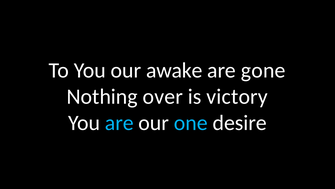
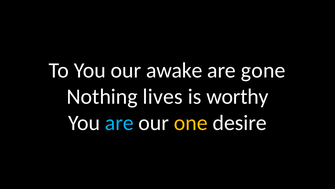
over: over -> lives (163, 96)
victory: victory -> worthy (237, 96)
one colour: light blue -> yellow (191, 123)
